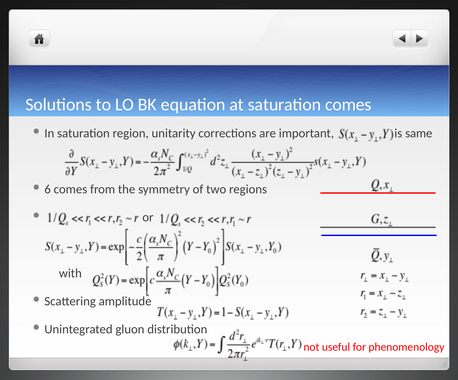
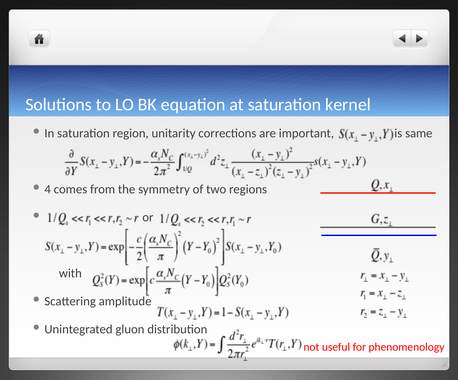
saturation comes: comes -> kernel (348, 105)
6: 6 -> 4 (48, 189)
